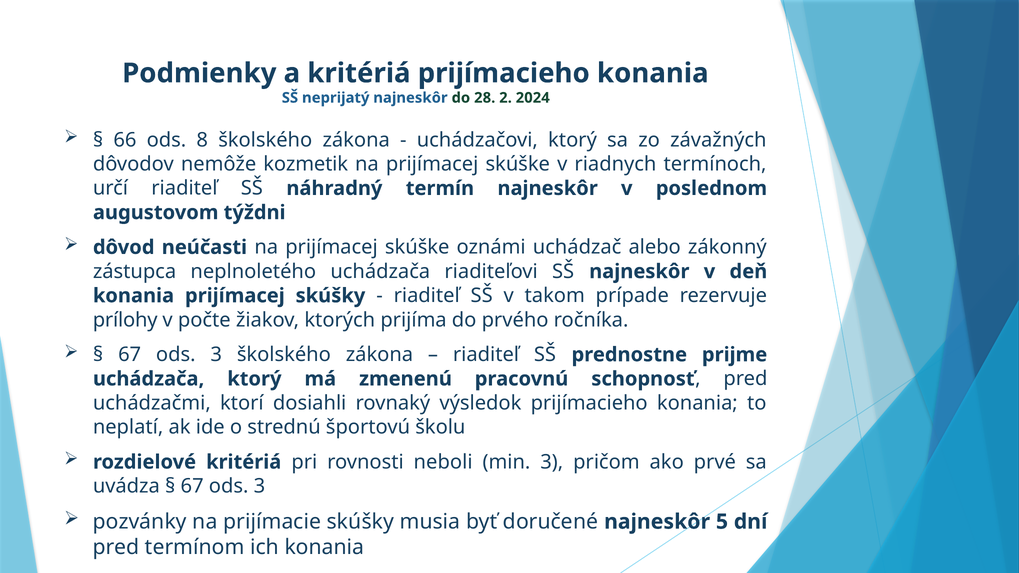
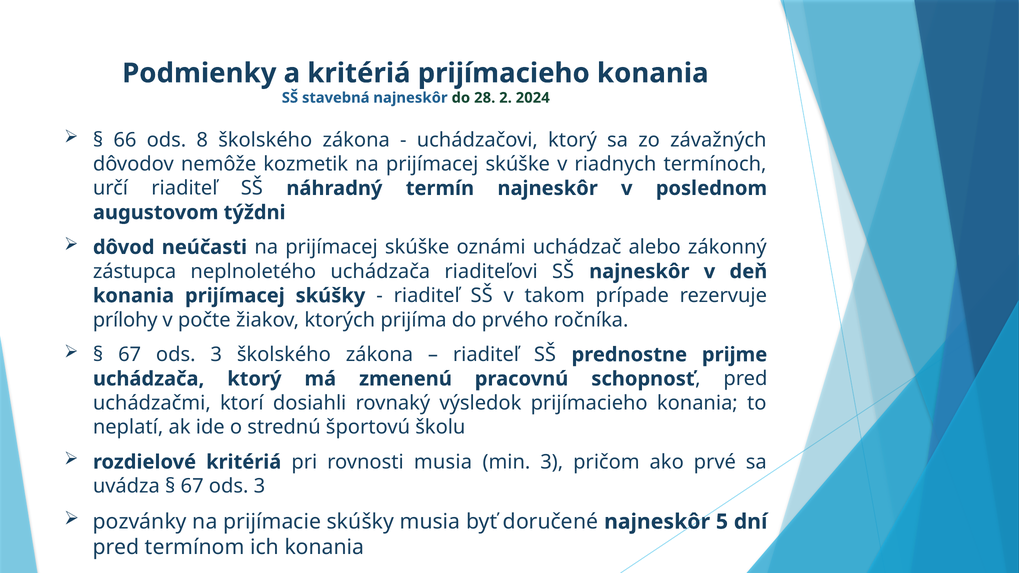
neprijatý: neprijatý -> stavebná (336, 98)
rovnosti neboli: neboli -> musia (443, 462)
